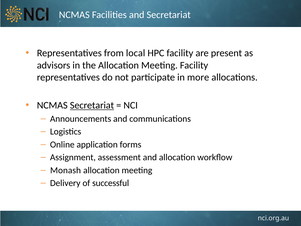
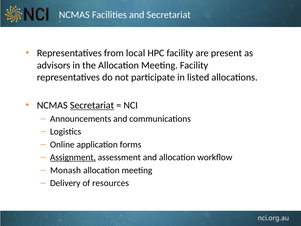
more: more -> listed (198, 77)
Assignment underline: none -> present (73, 157)
successful: successful -> resources (111, 183)
